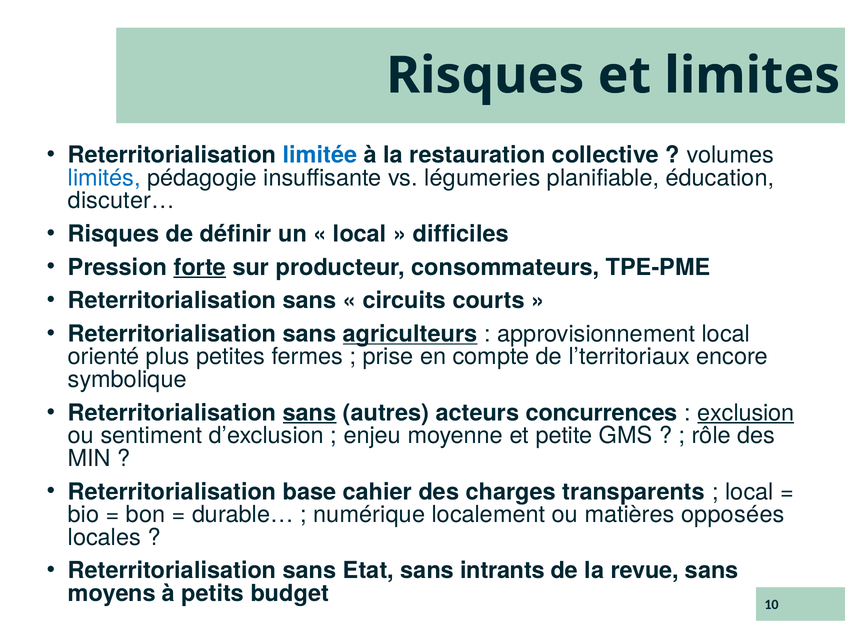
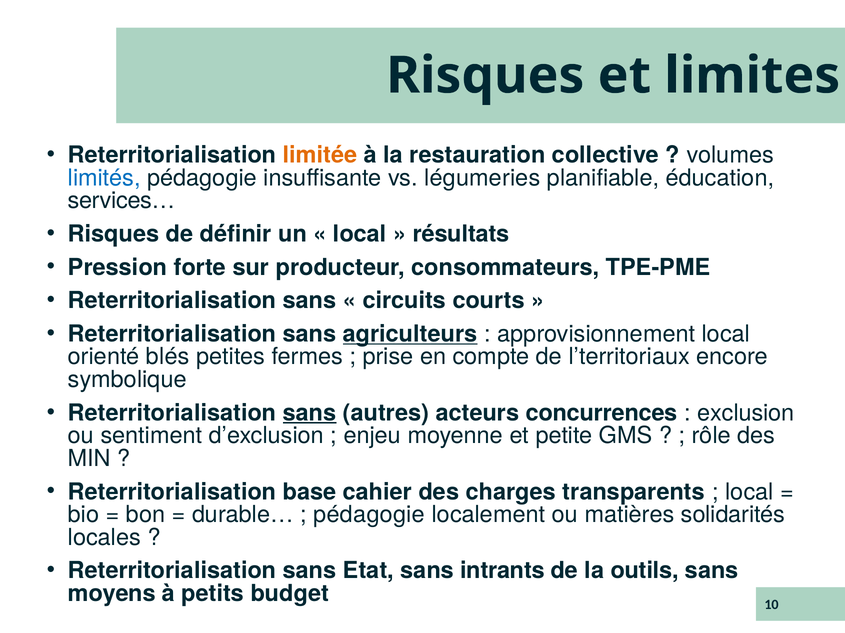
limitée colour: blue -> orange (320, 155)
discuter…: discuter… -> services… (121, 201)
difficiles: difficiles -> résultats (461, 234)
forte underline: present -> none (200, 268)
plus: plus -> blés (168, 357)
exclusion underline: present -> none (746, 413)
numérique: numérique -> pédagogie (369, 515)
opposées: opposées -> solidarités (733, 515)
revue: revue -> outils (645, 571)
